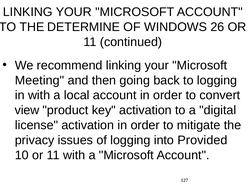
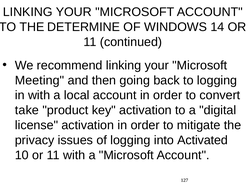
26: 26 -> 14 (217, 27)
view: view -> take (27, 110)
Provided: Provided -> Activated (203, 140)
